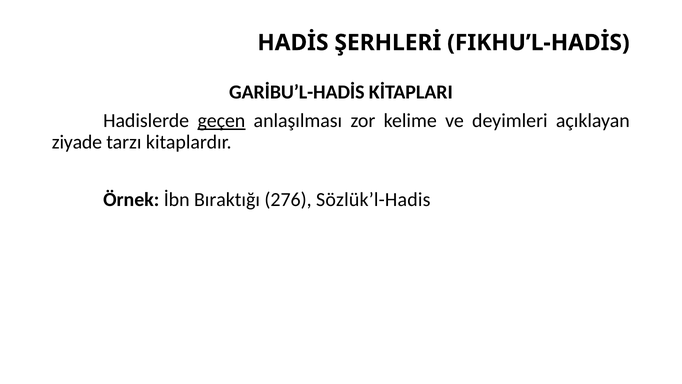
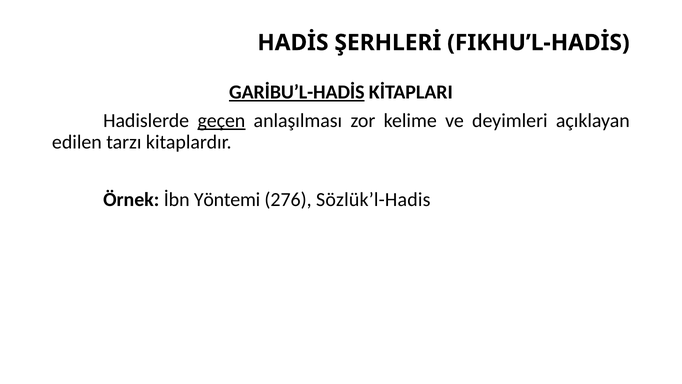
GARİBU’L-HADİS underline: none -> present (297, 92)
ziyade: ziyade -> edilen (77, 142)
Bıraktığı: Bıraktığı -> Yöntemi (227, 199)
